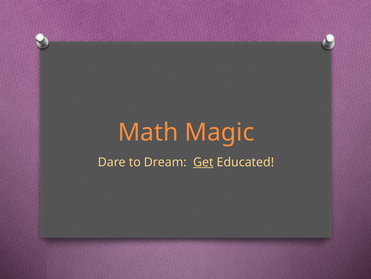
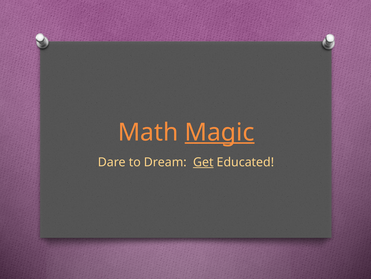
Magic underline: none -> present (220, 132)
